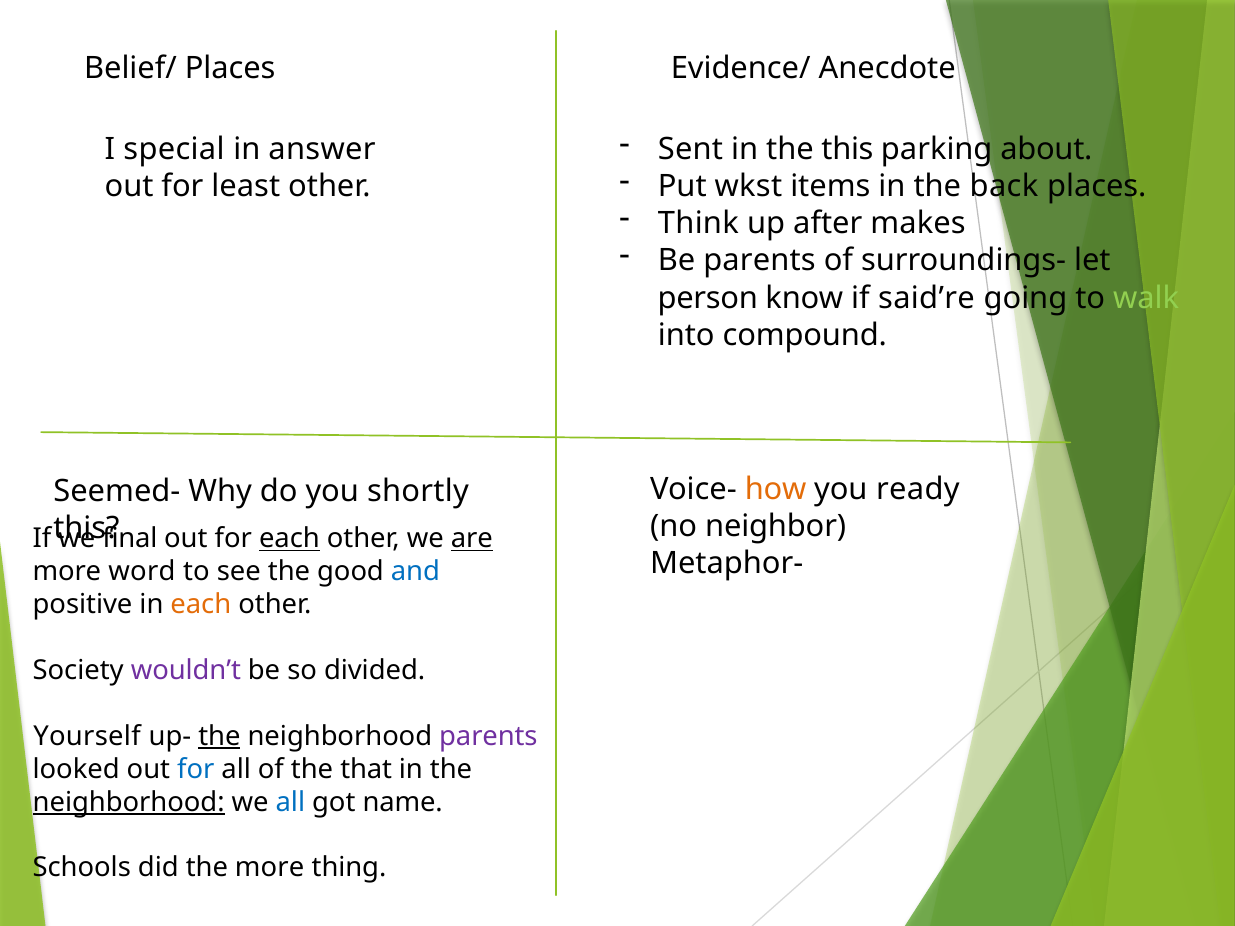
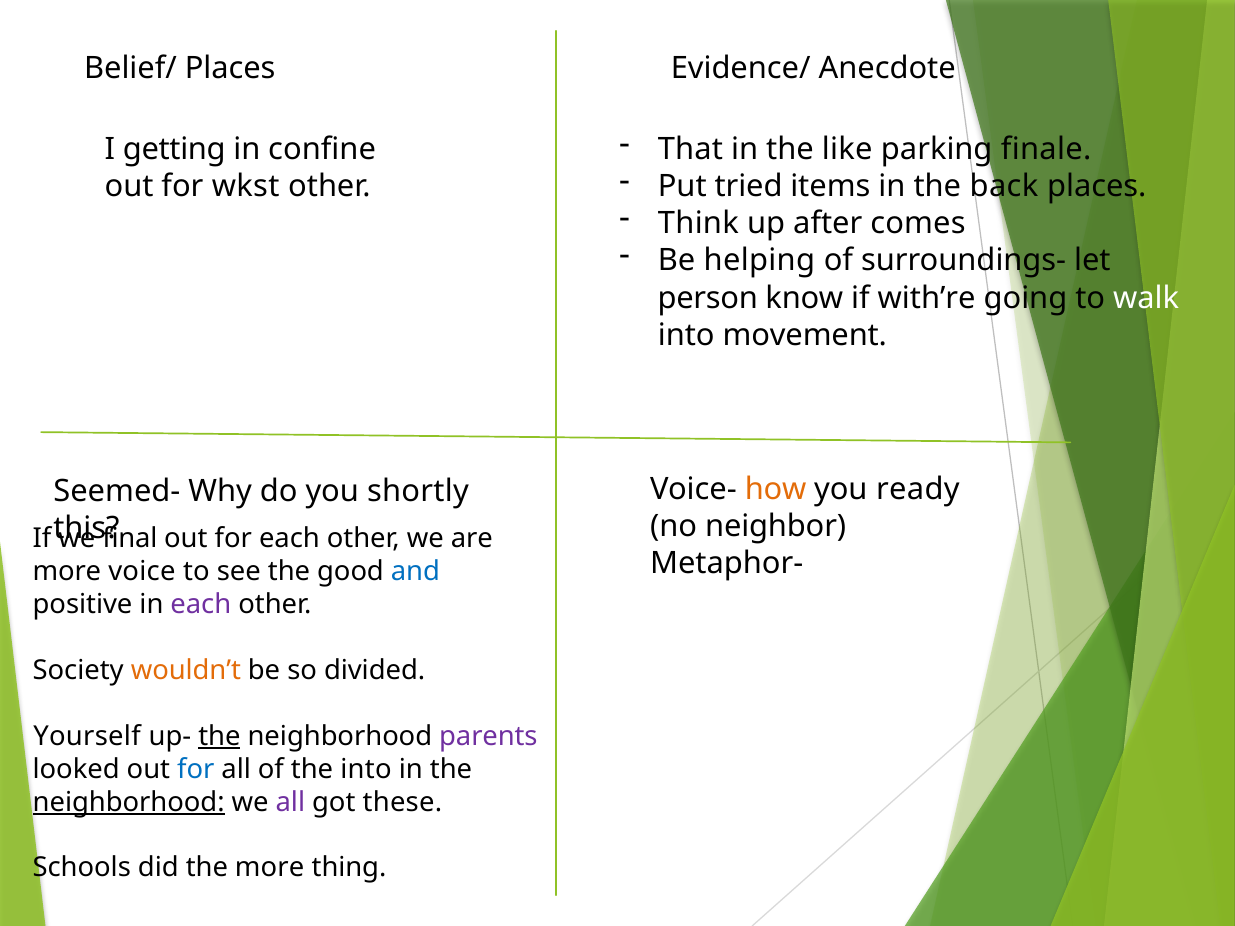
Sent: Sent -> That (690, 150)
the this: this -> like (847, 150)
about: about -> finale (1046, 150)
special: special -> getting (174, 150)
answer: answer -> confine (322, 150)
wkst: wkst -> tried (749, 187)
least: least -> wkst (246, 187)
makes: makes -> comes (918, 224)
Be parents: parents -> helping (759, 261)
said’re: said’re -> with’re (927, 298)
walk colour: light green -> white (1146, 298)
compound: compound -> movement (805, 335)
each underline: present -> none (289, 539)
are underline: present -> none (472, 539)
word: word -> voice (142, 572)
each colour: orange -> purple (201, 605)
wouldn’t colour: purple -> orange (186, 671)
the that: that -> into (366, 769)
all colour: blue -> purple (290, 802)
name: name -> these (402, 802)
